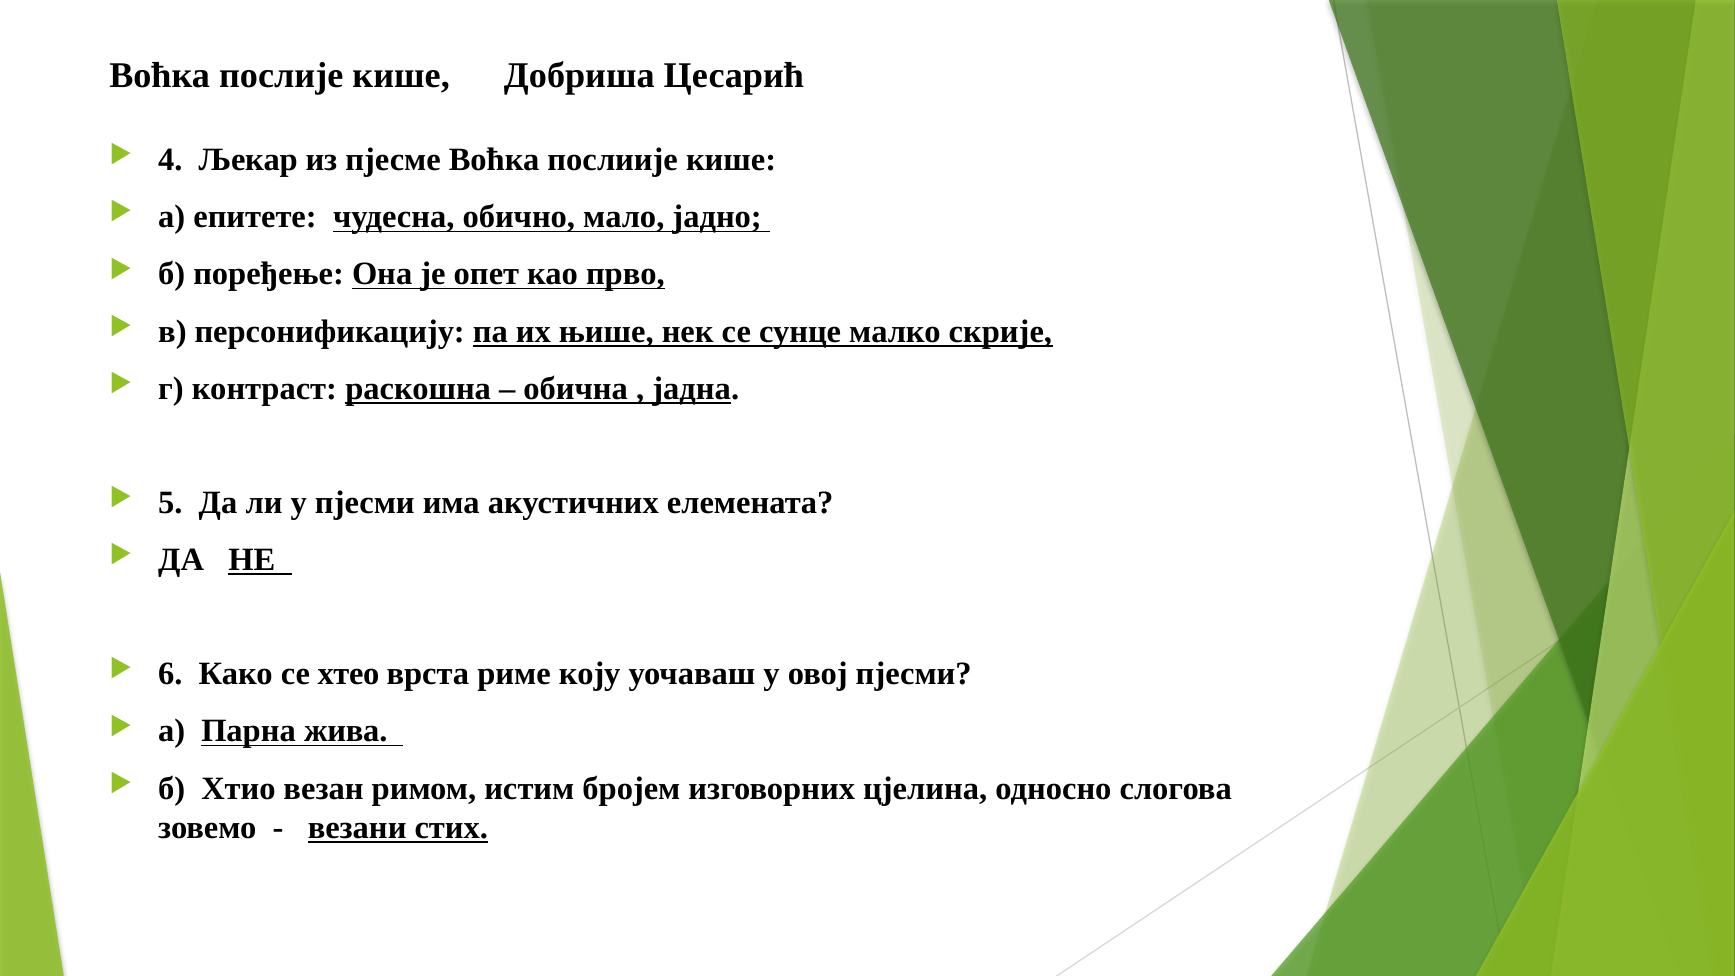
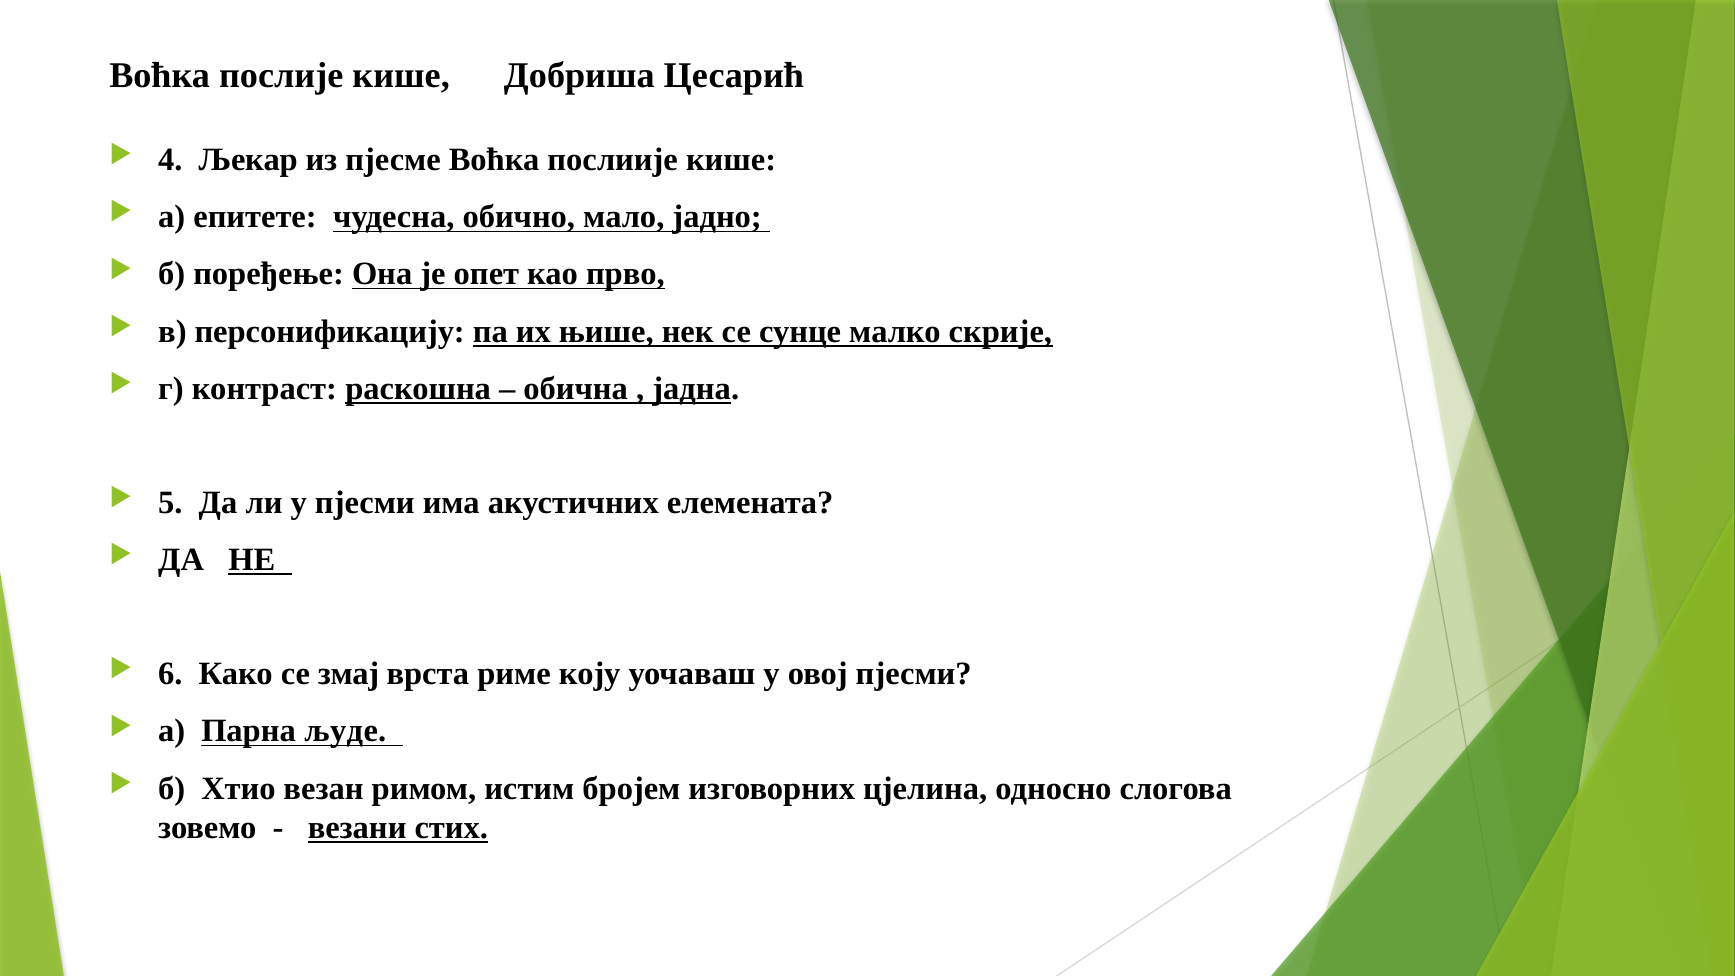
хтео: хтео -> змај (348, 674)
жива: жива -> људе (345, 731)
